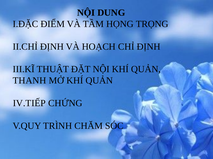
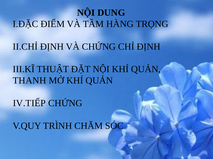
HỌNG: HỌNG -> HÀNG (120, 24)
VÀ HOẠCH: HOẠCH -> CHỨNG (99, 47)
